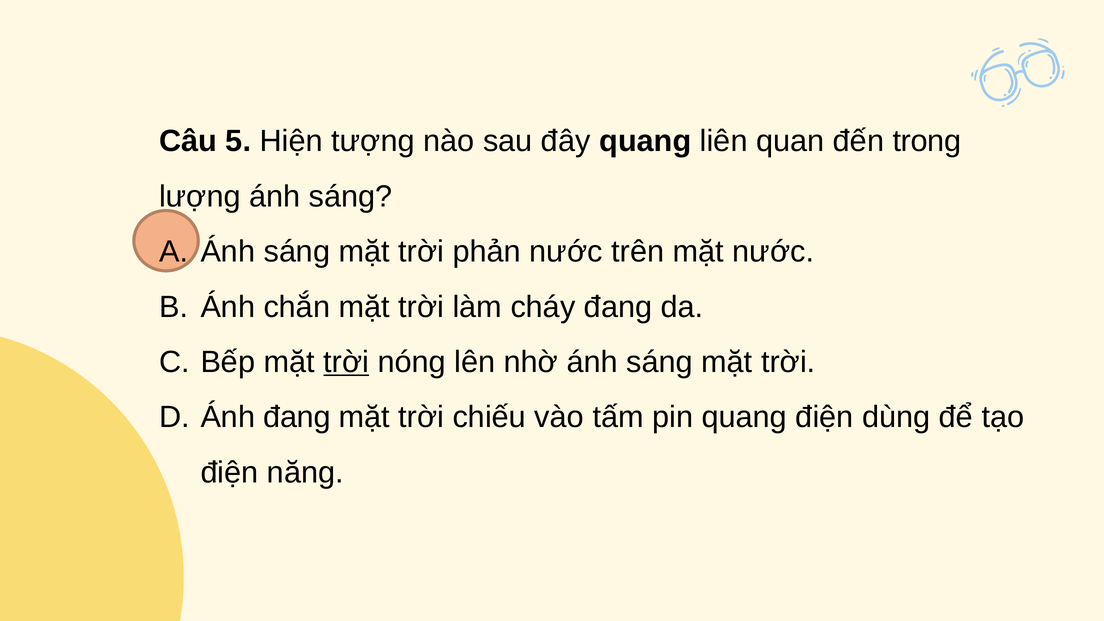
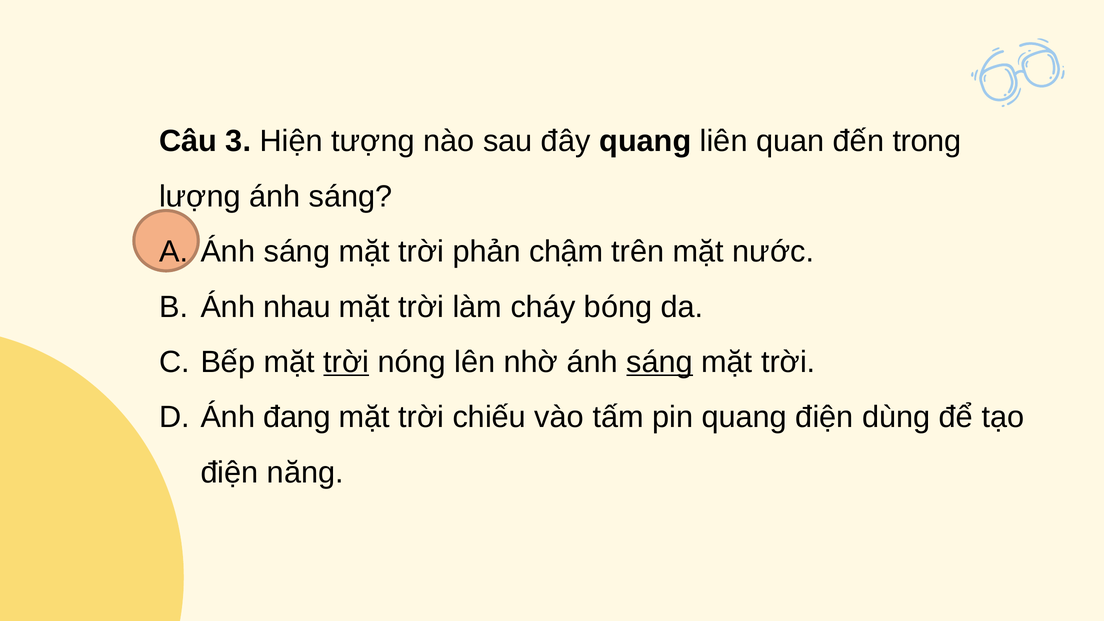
5: 5 -> 3 (238, 141)
phản nước: nước -> chậm (566, 252)
chắn: chắn -> nhau (297, 307)
cháy đang: đang -> bóng (618, 307)
sáng underline: none -> present (660, 362)
